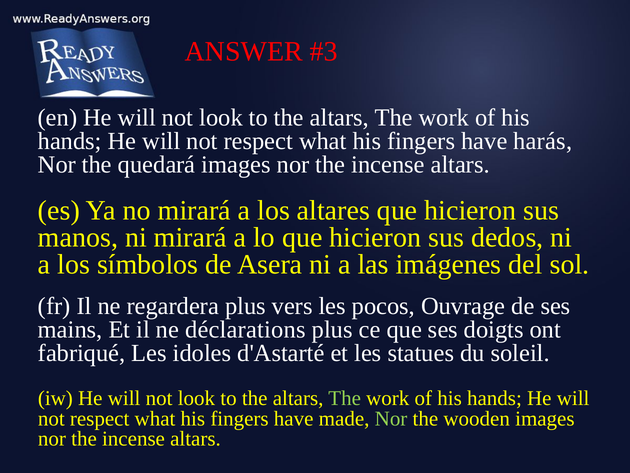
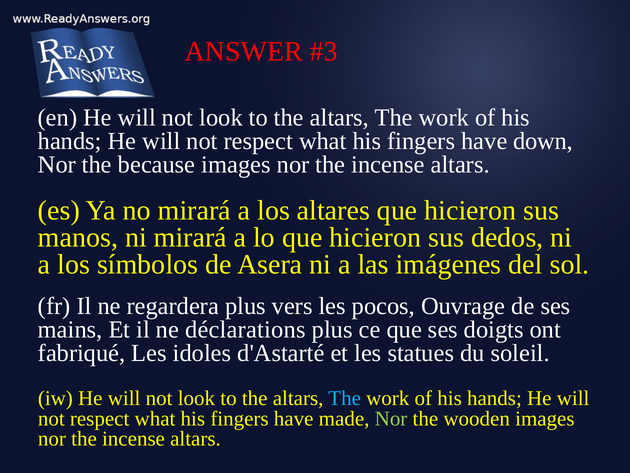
harás: harás -> down (543, 141)
quedará: quedará -> because (157, 165)
The colour: light green -> light blue (345, 398)
